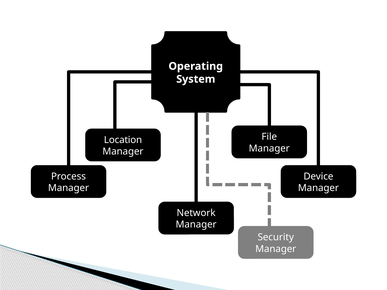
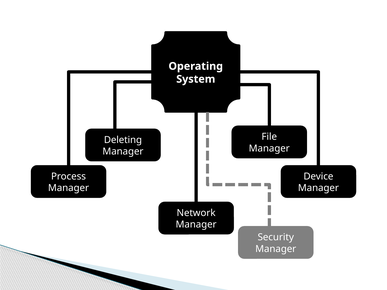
Location: Location -> Deleting (123, 140)
